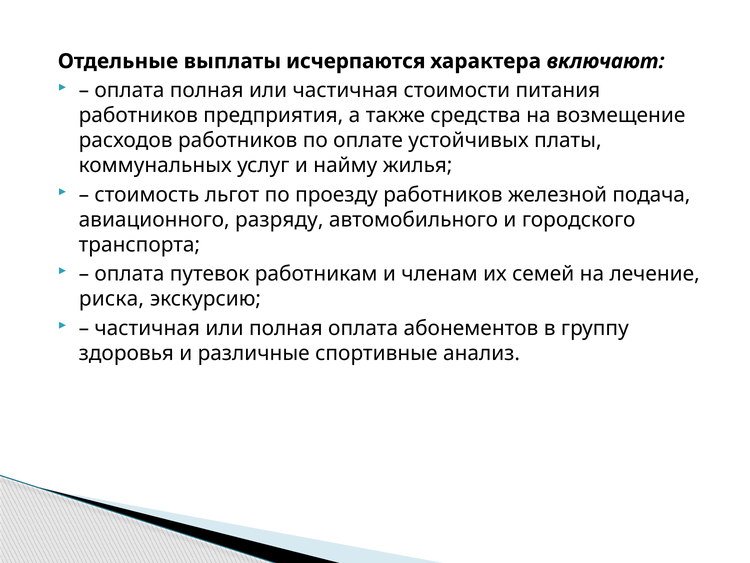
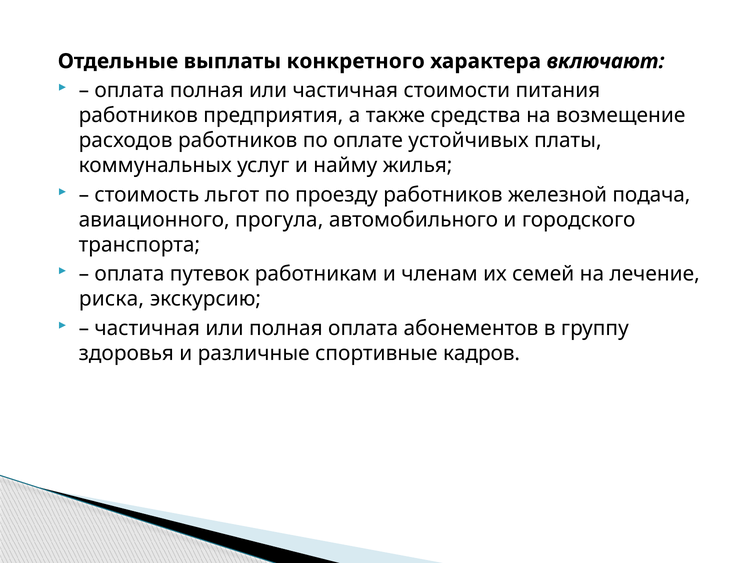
исчерпаются: исчерпаются -> конкретного (356, 61)
разряду: разряду -> прогула (279, 220)
анализ: анализ -> кадров (482, 353)
